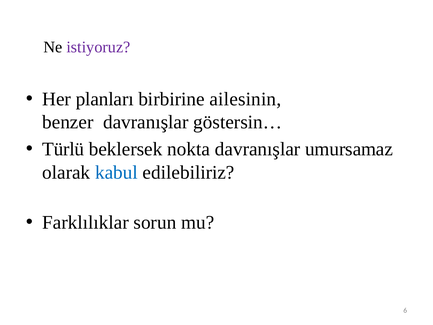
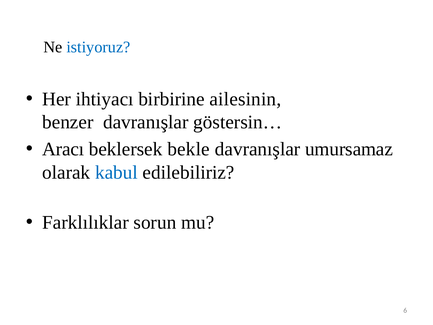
istiyoruz colour: purple -> blue (98, 47)
planları: planları -> ihtiyacı (105, 99)
Türlü: Türlü -> Aracı (63, 149)
nokta: nokta -> bekle (189, 149)
